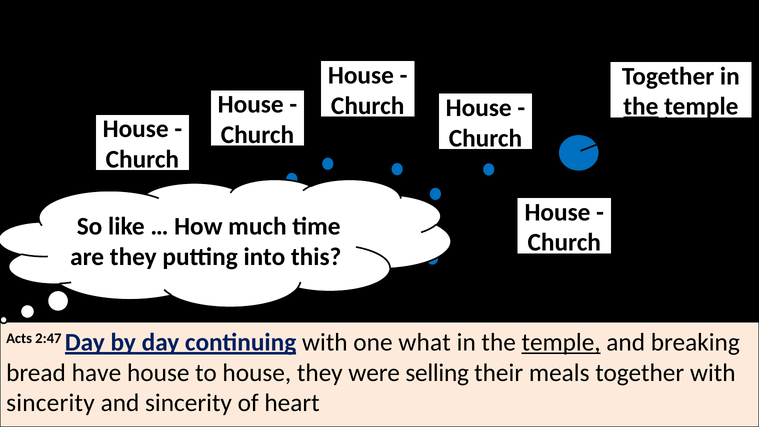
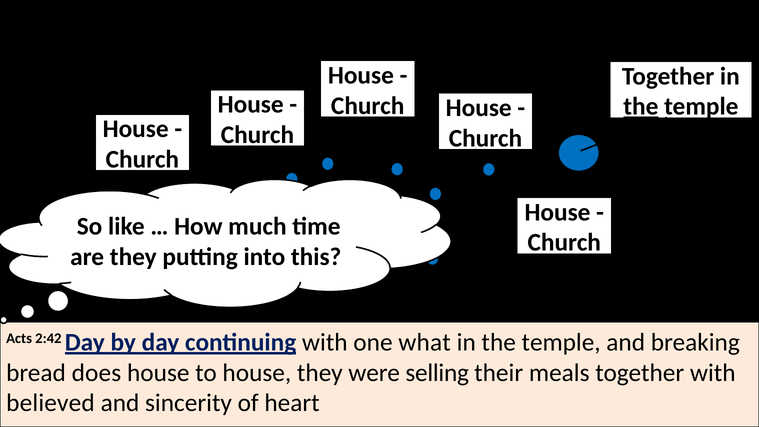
2:47: 2:47 -> 2:42 (48, 338)
temple underline: present -> none (561, 342)
have: have -> does (96, 373)
sincerity: sincerity -> believed (50, 403)
